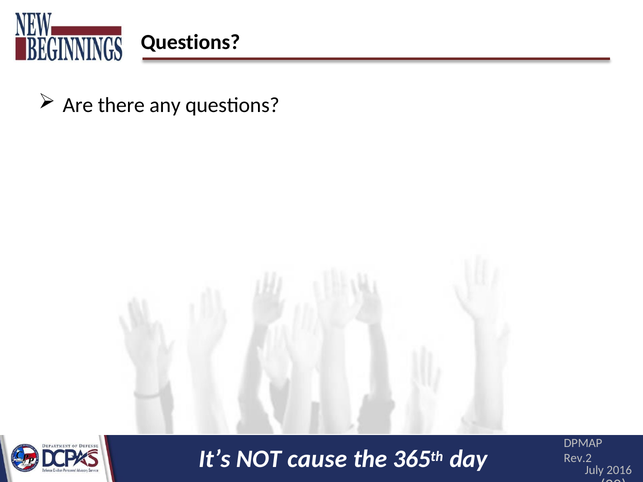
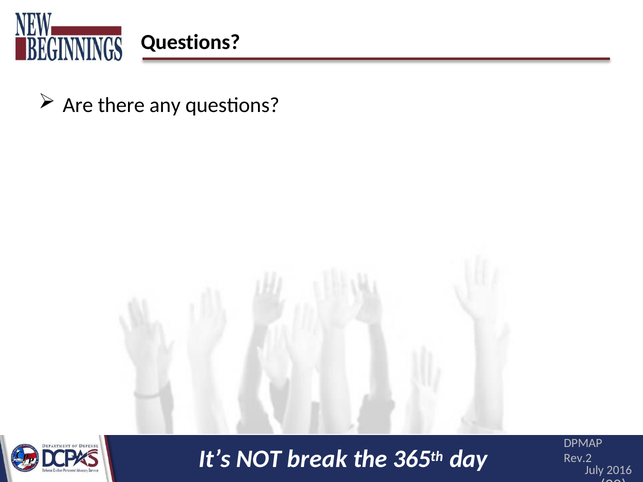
cause: cause -> break (317, 459)
